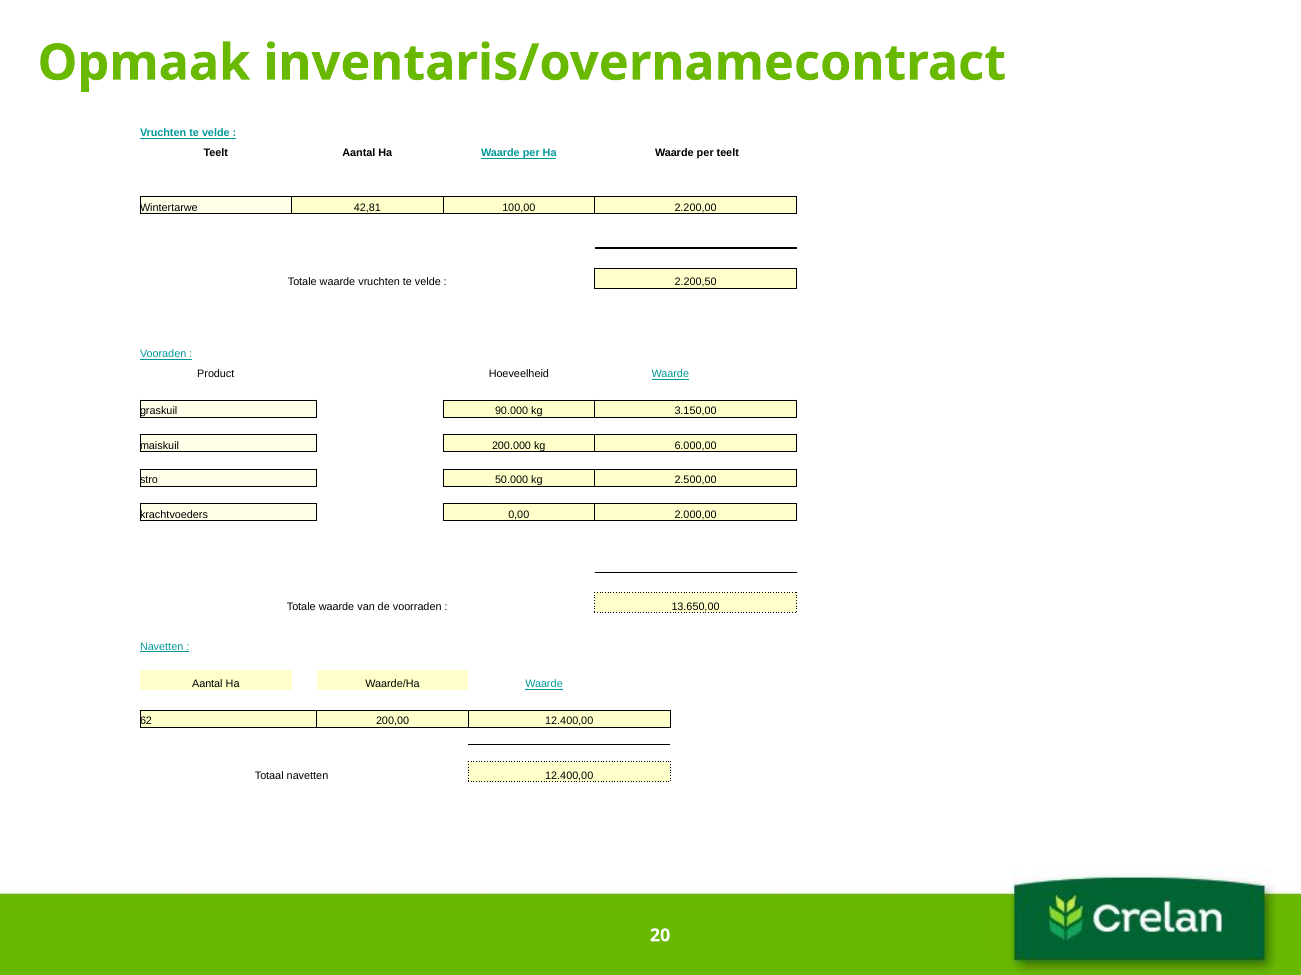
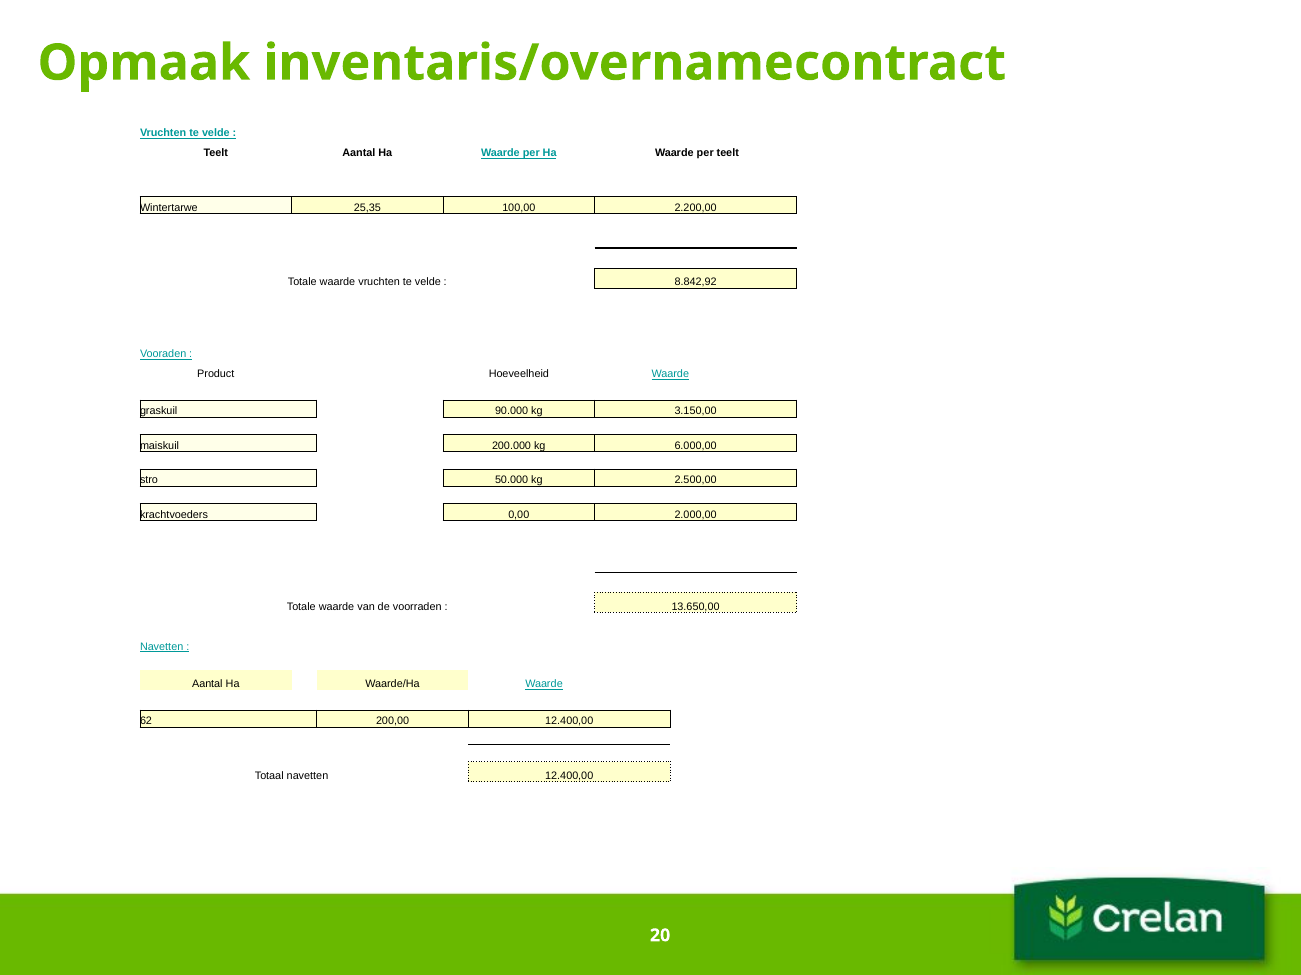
42,81: 42,81 -> 25,35 (367, 208)
2.200,50: 2.200,50 -> 8.842,92 (696, 282)
